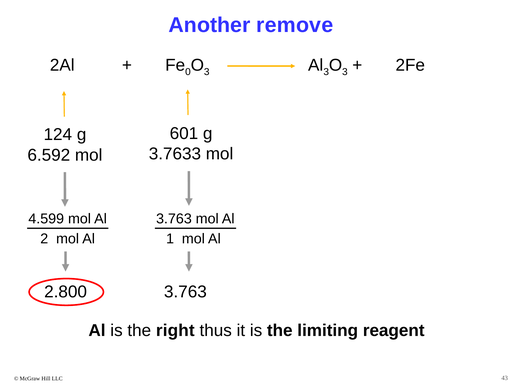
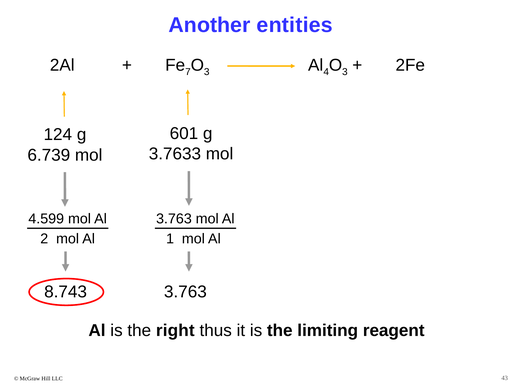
remove: remove -> entities (295, 25)
0: 0 -> 7 (188, 72)
Al 3: 3 -> 4 (326, 72)
6.592: 6.592 -> 6.739 (49, 155)
2.800: 2.800 -> 8.743 (66, 292)
